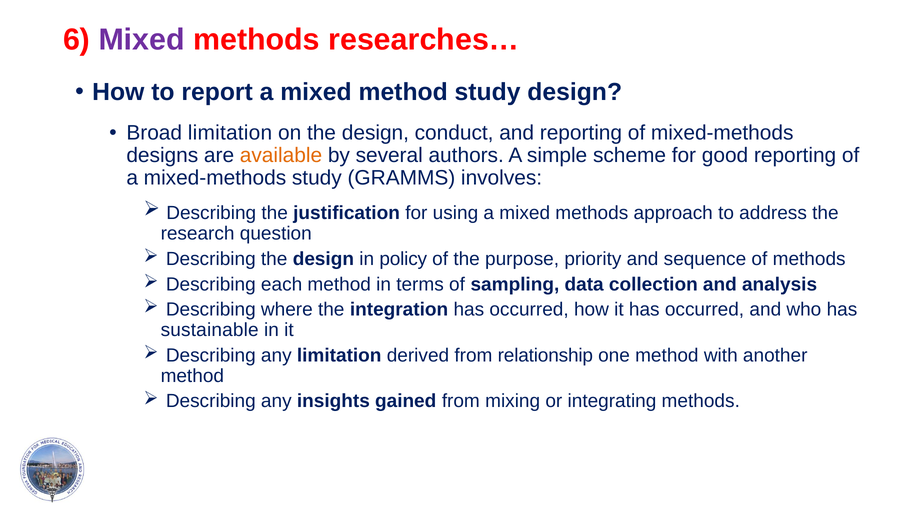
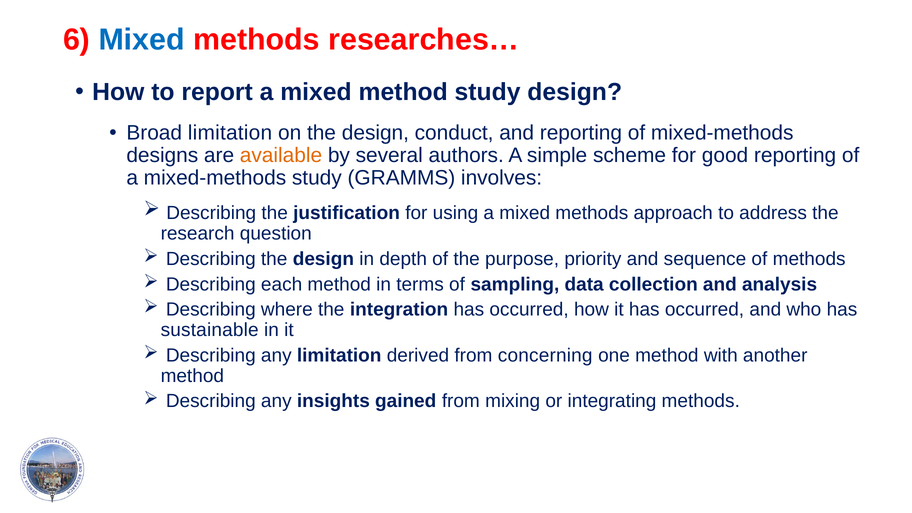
Mixed colour: purple -> blue (142, 40)
policy: policy -> depth (403, 259)
relationship: relationship -> concerning (545, 355)
